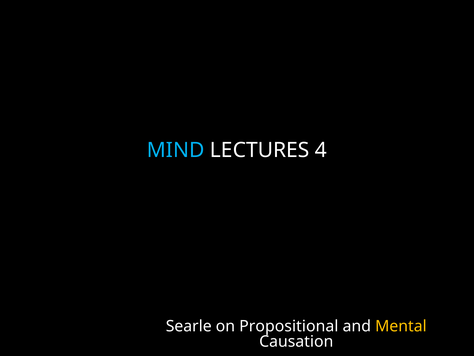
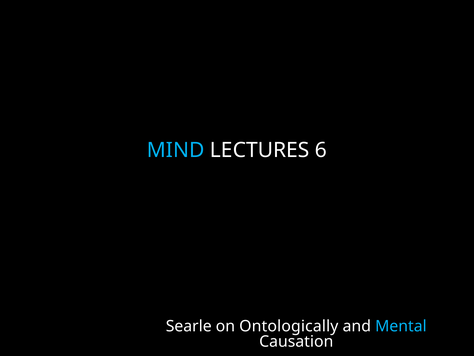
4: 4 -> 6 (321, 150)
Propositional: Propositional -> Ontologically (289, 326)
Mental colour: yellow -> light blue (401, 326)
